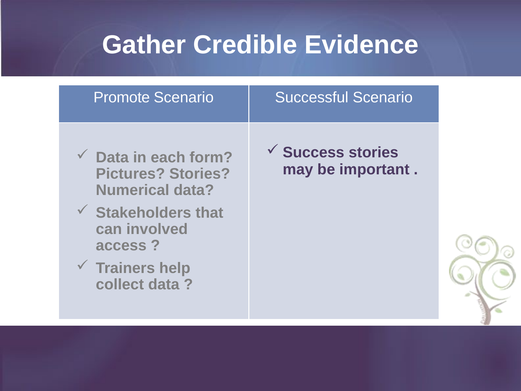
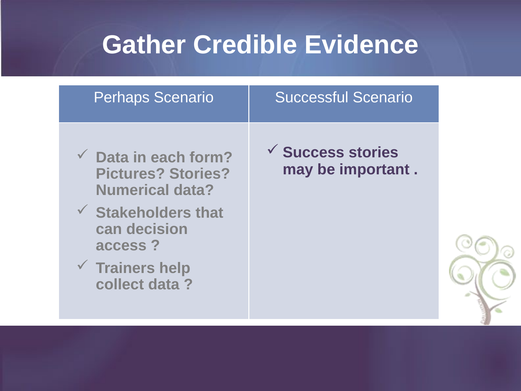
Promote: Promote -> Perhaps (122, 97)
involved: involved -> decision (157, 229)
